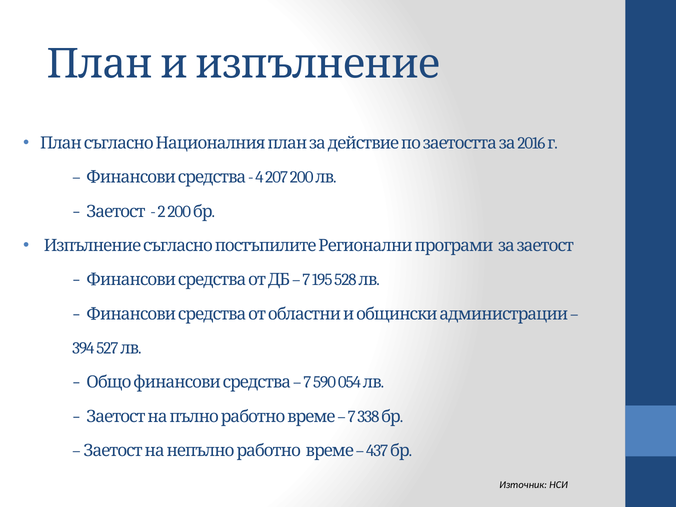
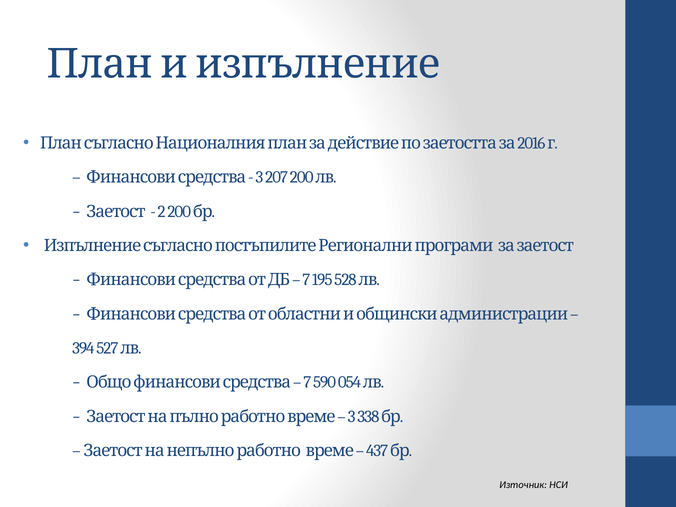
4: 4 -> 3 (259, 177)
7: 7 -> 3 (352, 417)
